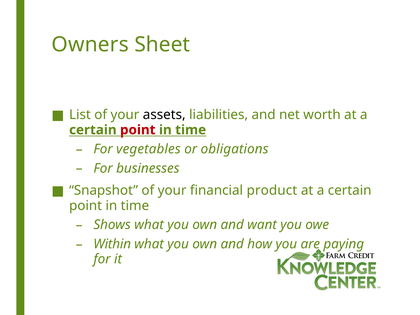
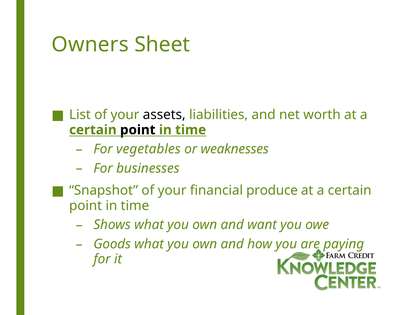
point colour: red -> black (138, 130)
obligations: obligations -> weaknesses (235, 149)
product: product -> produce (272, 190)
Within: Within -> Goods (112, 244)
